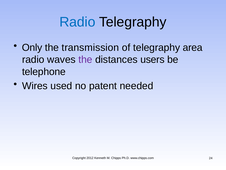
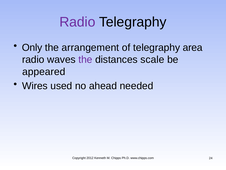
Radio colour: blue -> purple (77, 22)
transmission: transmission -> arrangement (90, 47)
users: users -> scale (152, 59)
telephone: telephone -> appeared (44, 72)
patent: patent -> ahead (103, 86)
